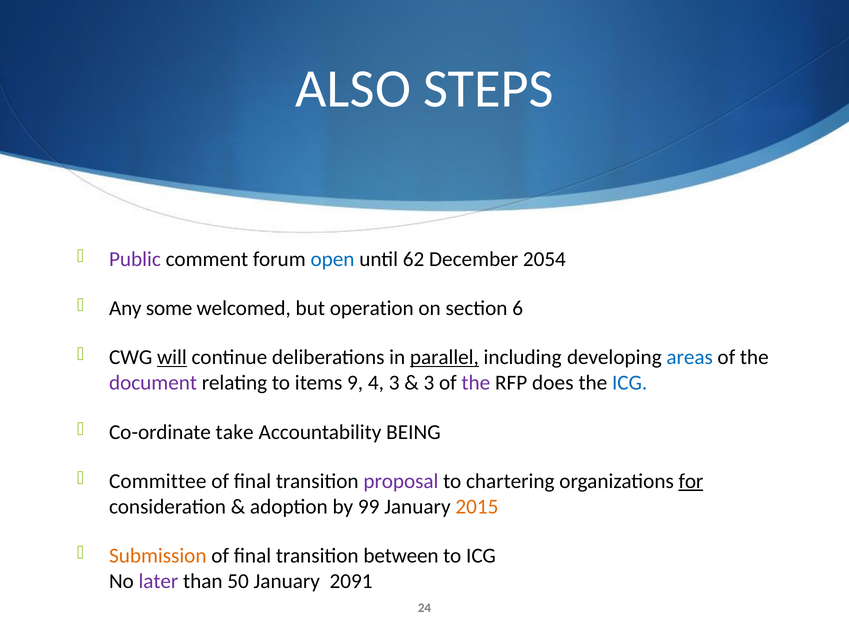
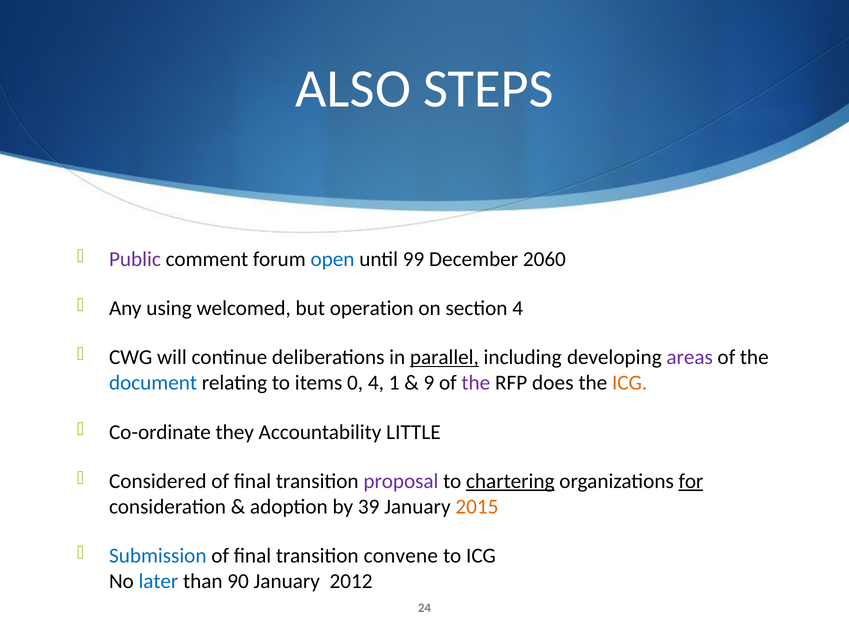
62: 62 -> 99 (414, 259)
2054: 2054 -> 2060 (544, 259)
some: some -> using (169, 308)
section 6: 6 -> 4 (518, 308)
will underline: present -> none (172, 357)
areas colour: blue -> purple (690, 357)
document colour: purple -> blue (153, 383)
9: 9 -> 0 (355, 383)
4 3: 3 -> 1 (394, 383)
3: 3 -> 9 (429, 383)
ICG colour: blue -> orange (630, 383)
take: take -> they (235, 432)
BEING: BEING -> LITTLE (413, 432)
Committee: Committee -> Considered (158, 481)
chartering underline: none -> present (510, 481)
99: 99 -> 39 (369, 506)
Submission colour: orange -> blue (158, 555)
between: between -> convene (401, 555)
later colour: purple -> blue (158, 581)
50: 50 -> 90 (238, 581)
2091: 2091 -> 2012 (351, 581)
